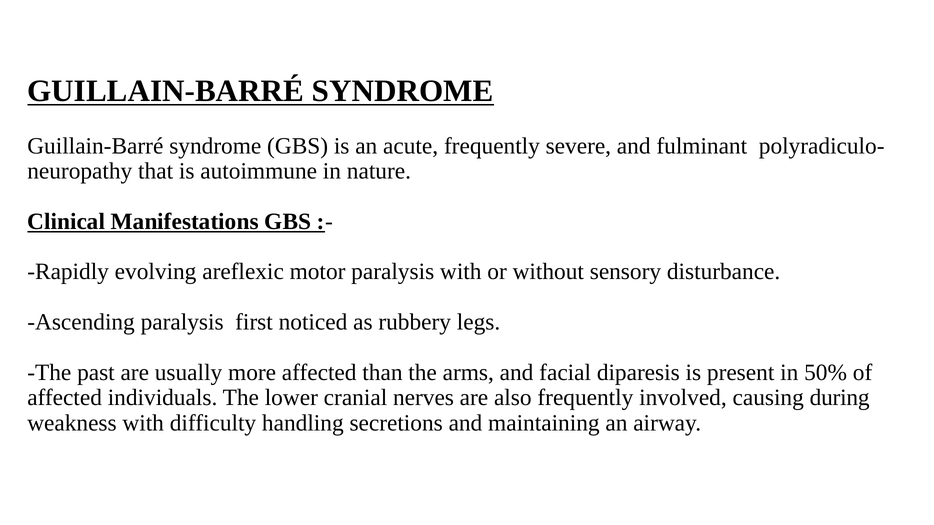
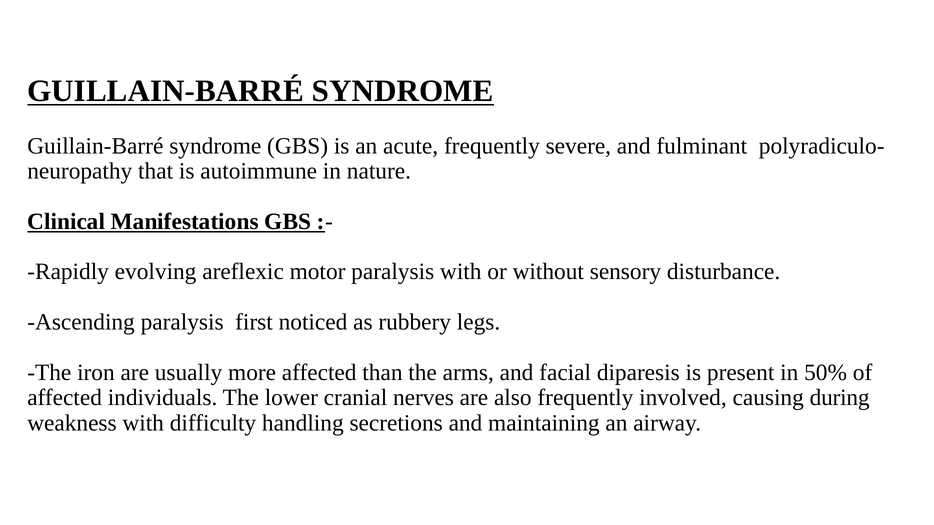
past: past -> iron (96, 373)
